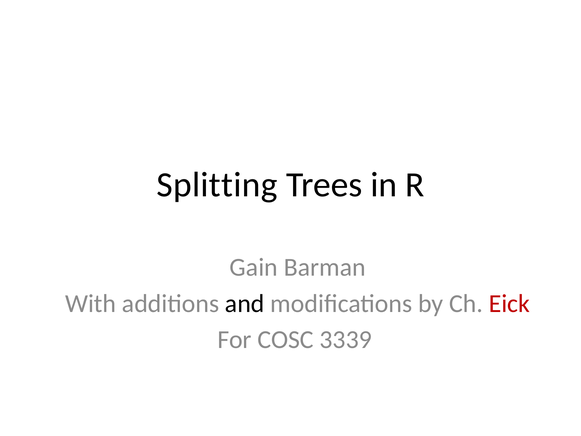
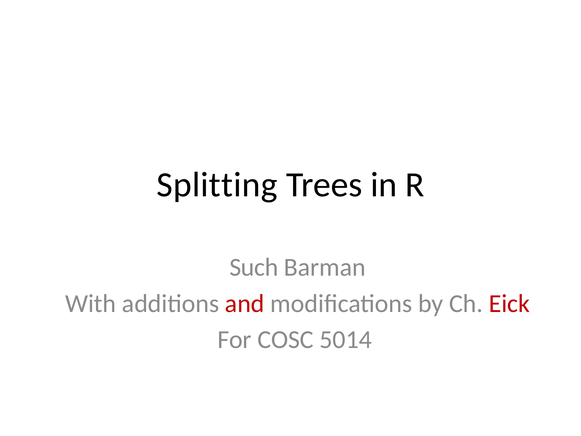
Gain: Gain -> Such (254, 267)
and colour: black -> red (245, 303)
3339: 3339 -> 5014 (346, 340)
